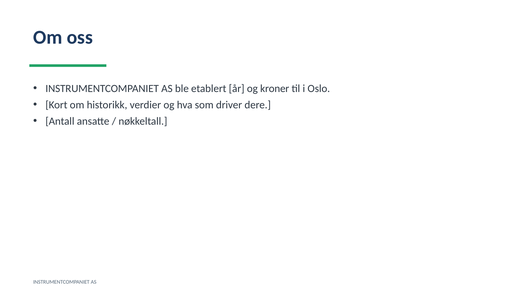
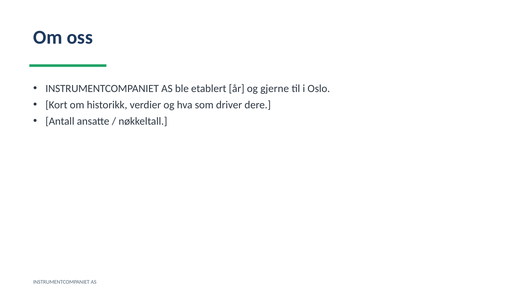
kroner: kroner -> gjerne (275, 88)
